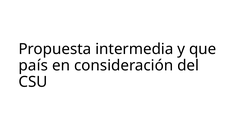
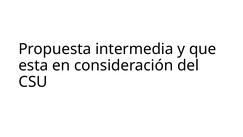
país: país -> esta (33, 65)
